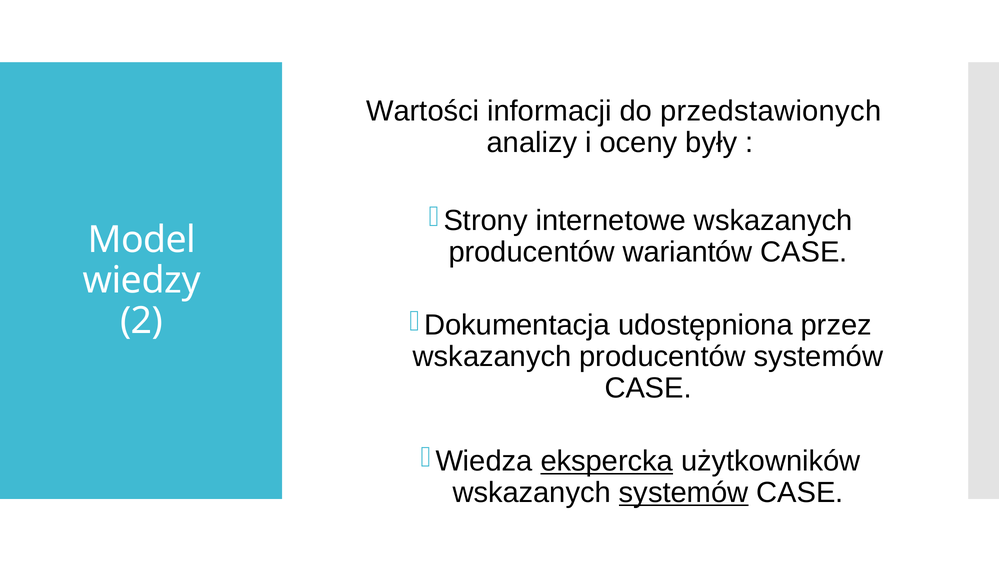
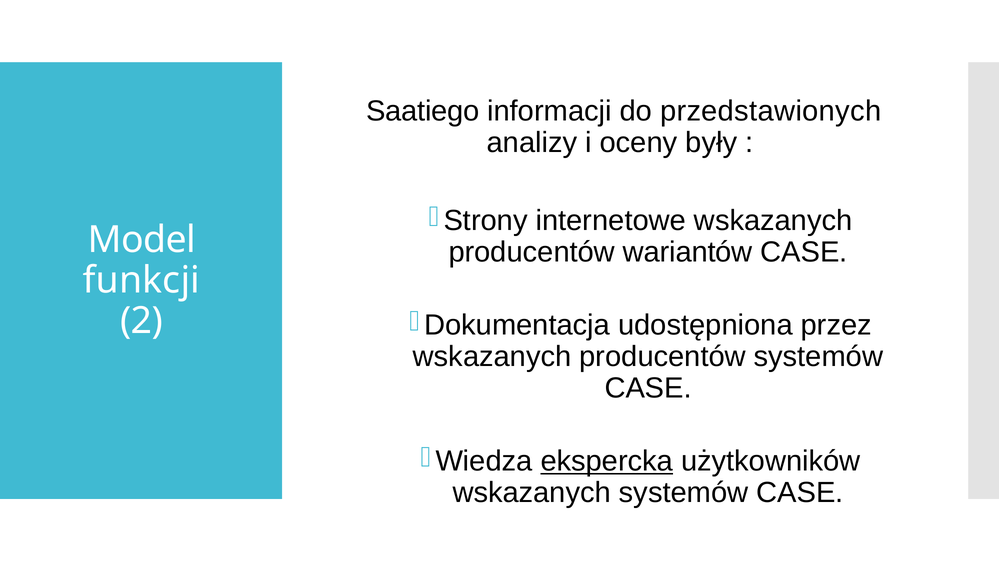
Wartości: Wartości -> Saatiego (423, 111)
wiedzy: wiedzy -> funkcji (141, 280)
systemów underline: present -> none (684, 493)
